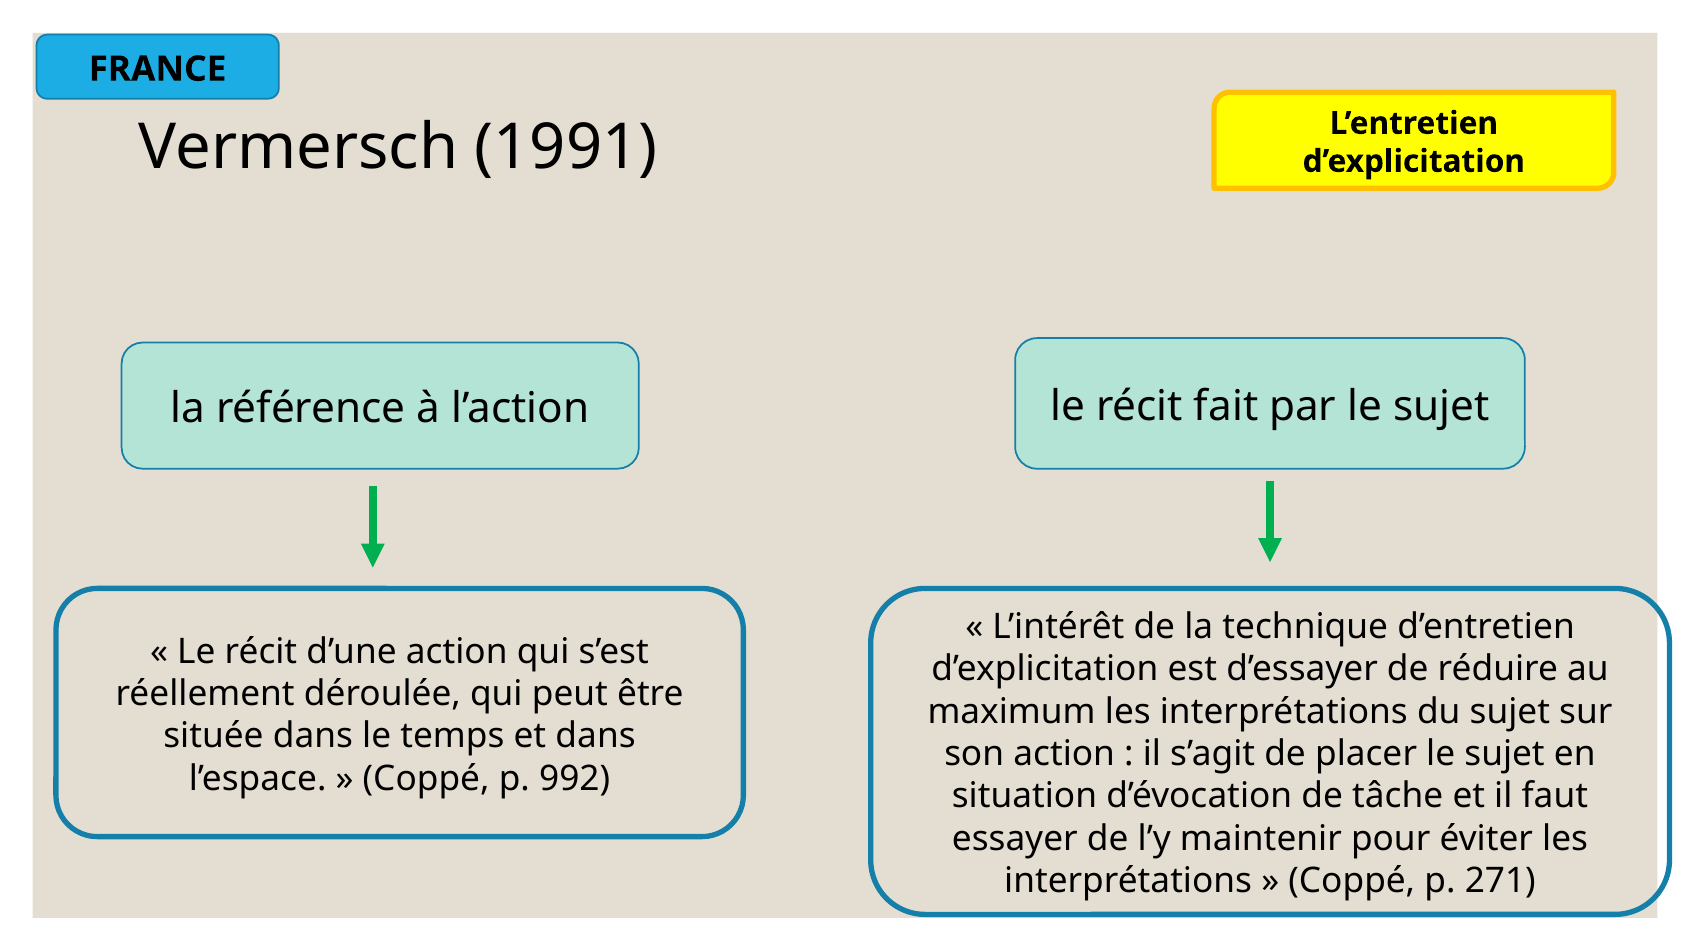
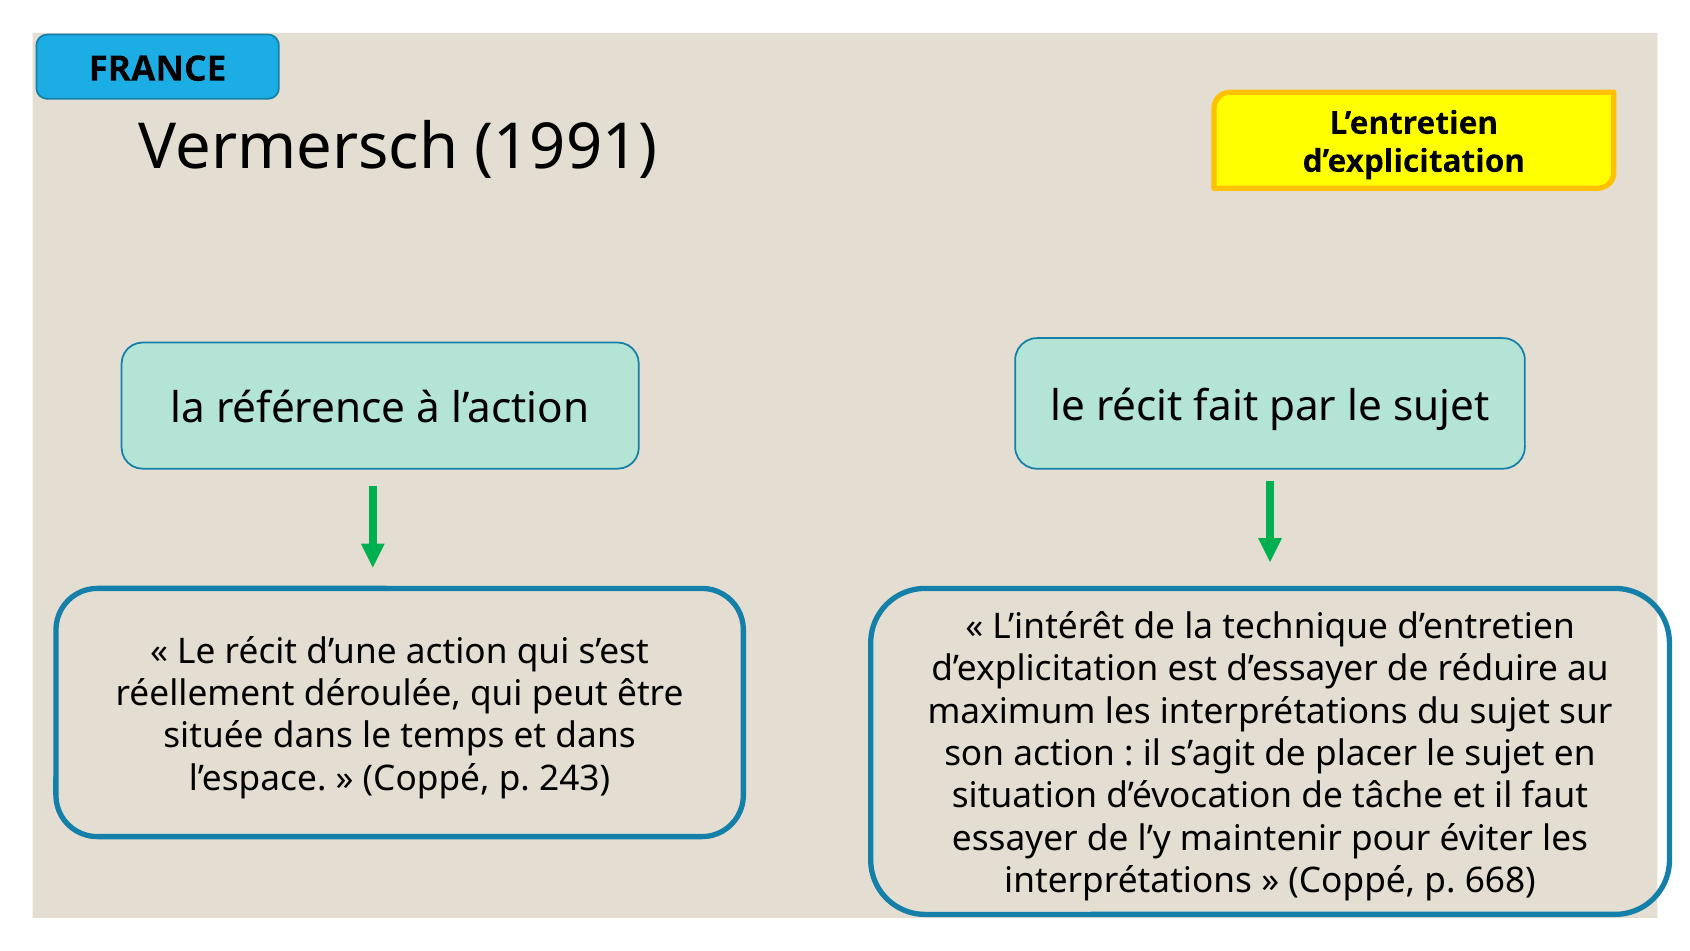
992: 992 -> 243 (575, 778)
271: 271 -> 668 (1500, 880)
